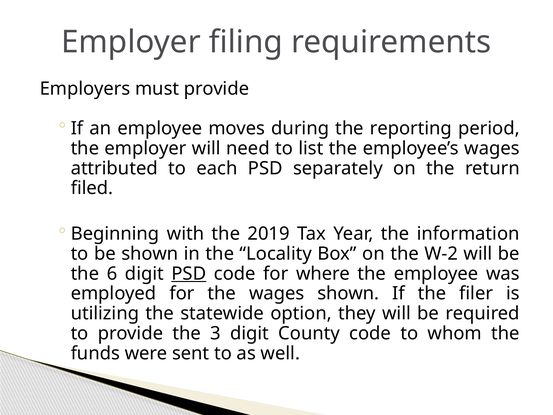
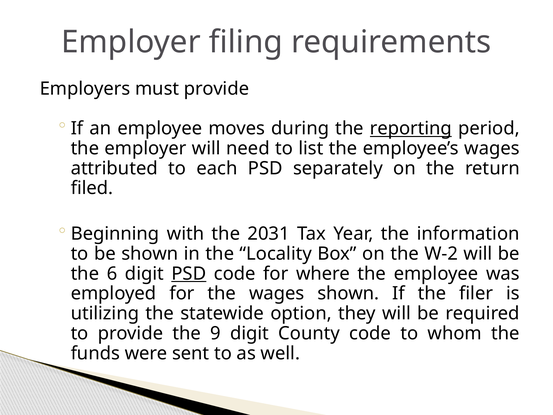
reporting underline: none -> present (411, 128)
2019: 2019 -> 2031 (269, 234)
3: 3 -> 9 (216, 333)
